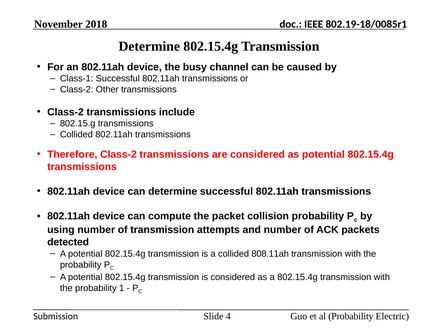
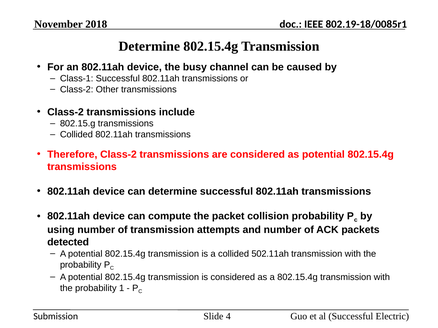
808.11ah: 808.11ah -> 502.11ah (270, 254)
al Probability: Probability -> Successful (351, 317)
